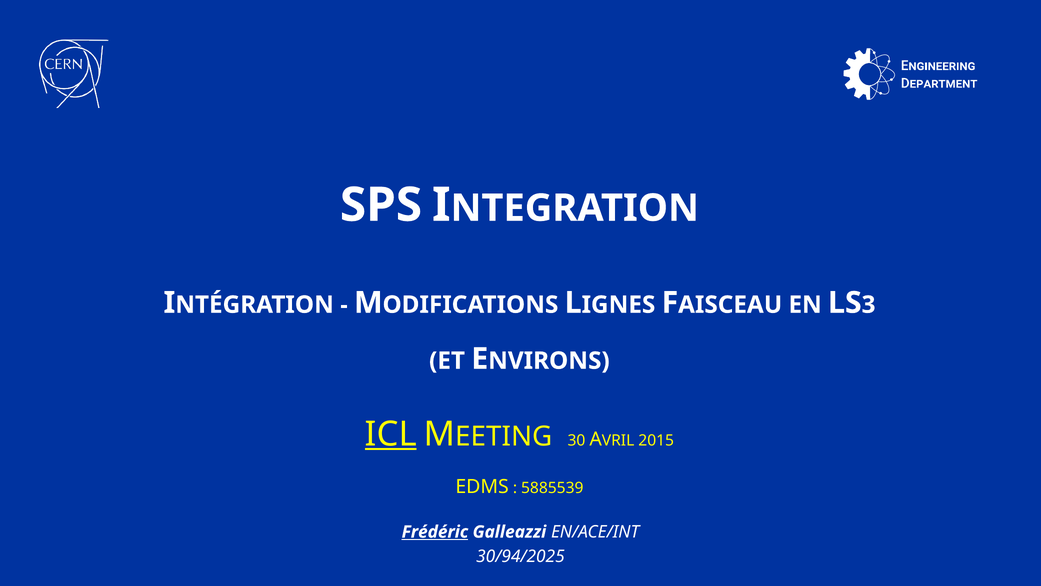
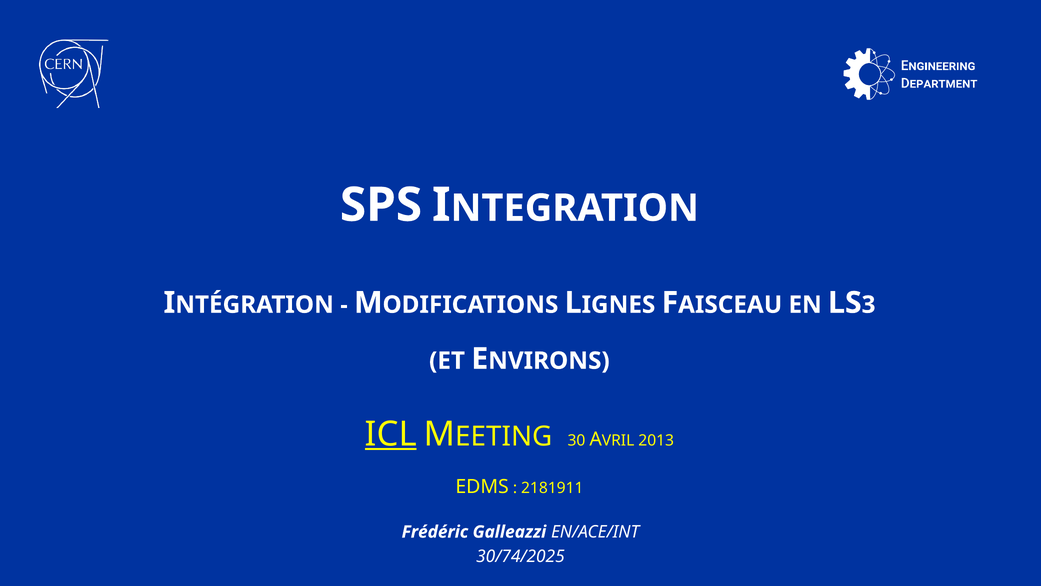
2015: 2015 -> 2013 (656, 440)
5885539: 5885539 -> 2181911 (552, 488)
Frédéric underline: present -> none (435, 532)
30/94/2025: 30/94/2025 -> 30/74/2025 (520, 556)
